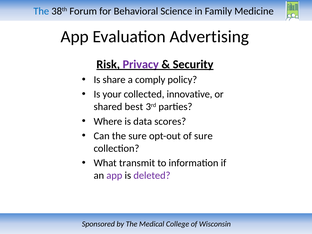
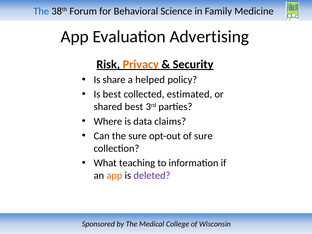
Privacy colour: purple -> orange (141, 64)
comply: comply -> helped (150, 80)
Is your: your -> best (112, 94)
innovative: innovative -> estimated (189, 94)
scores: scores -> claims (170, 121)
transmit: transmit -> teaching (137, 163)
app colour: purple -> orange (114, 175)
